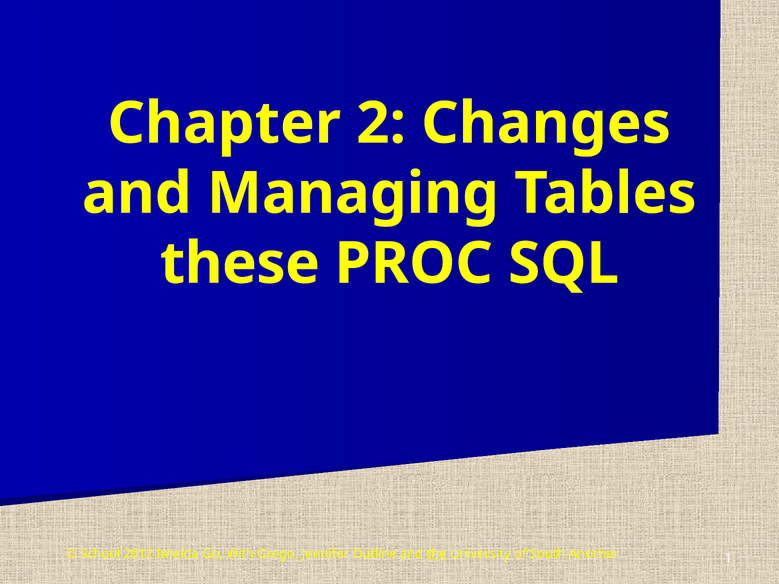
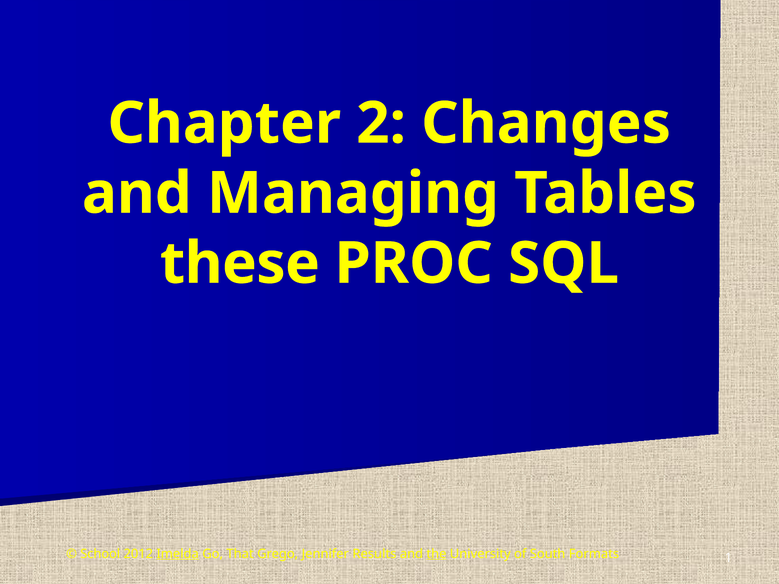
Imelda underline: none -> present (178, 554)
With: With -> That (240, 554)
Outline: Outline -> Results (374, 554)
Another: Another -> Formats (594, 554)
